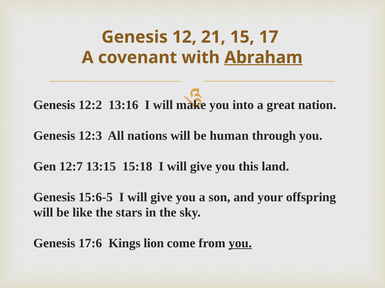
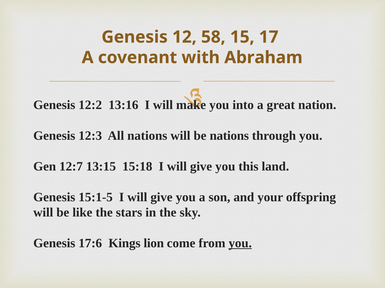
21: 21 -> 58 (213, 37)
Abraham underline: present -> none (263, 58)
be human: human -> nations (229, 136)
15:6-5: 15:6-5 -> 15:1-5 (96, 198)
